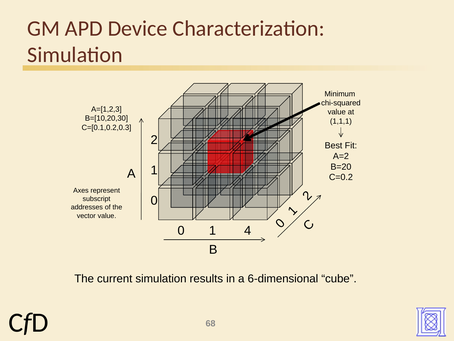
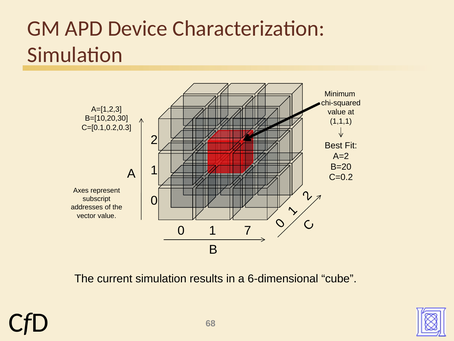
4: 4 -> 7 (248, 230)
